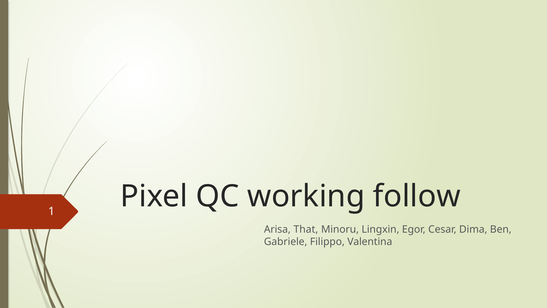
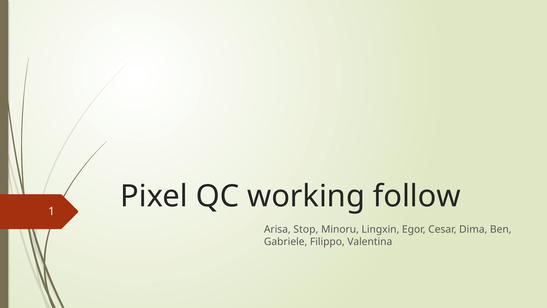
That: That -> Stop (306, 229)
